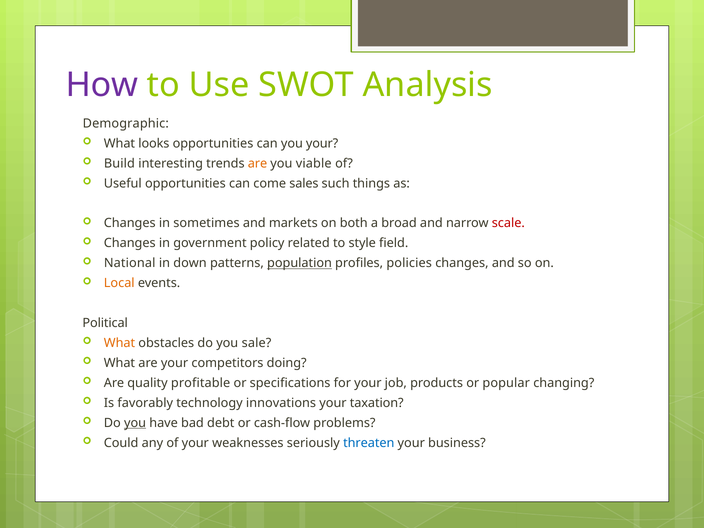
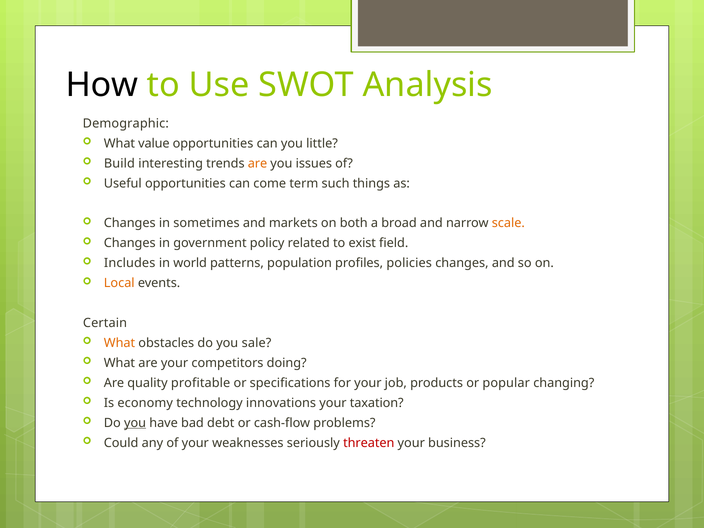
How colour: purple -> black (102, 85)
looks: looks -> value (154, 143)
you your: your -> little (322, 143)
viable: viable -> issues (314, 163)
sales: sales -> term (304, 183)
scale colour: red -> orange (508, 223)
style: style -> exist (362, 243)
National: National -> Includes (130, 263)
down: down -> world (190, 263)
population underline: present -> none (300, 263)
Political: Political -> Certain (105, 323)
favorably: favorably -> economy (145, 403)
threaten colour: blue -> red (369, 443)
